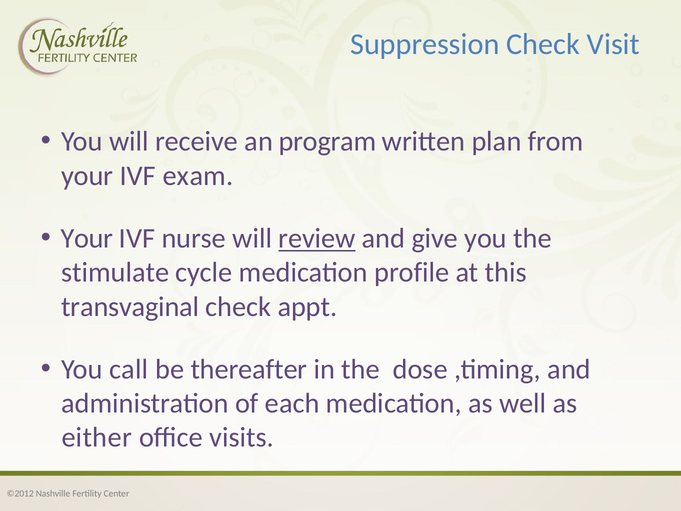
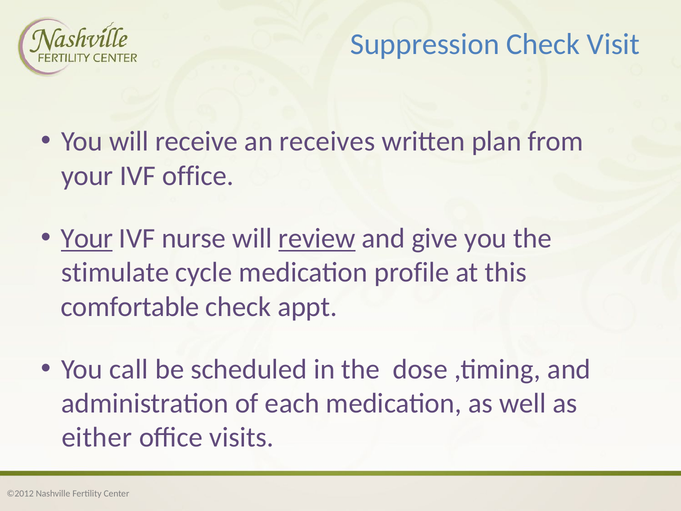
program: program -> receives (327, 142)
IVF exam: exam -> office (198, 176)
Your underline: none -> present (87, 238)
transvaginal: transvaginal -> comfortable (130, 307)
thereafter: thereafter -> scheduled (249, 369)
